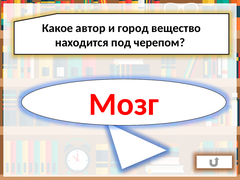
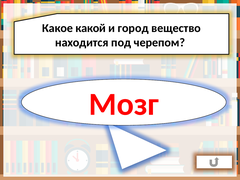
автор: автор -> какой (91, 28)
